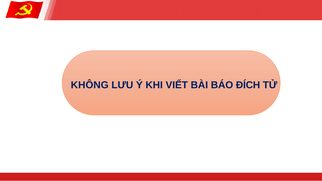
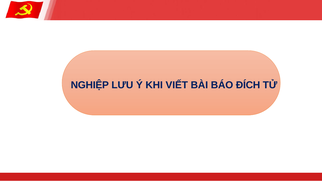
KHÔNG: KHÔNG -> NGHIỆP (90, 85)
